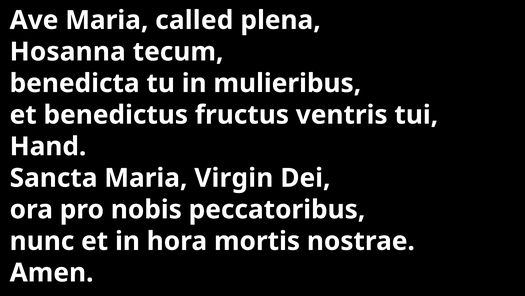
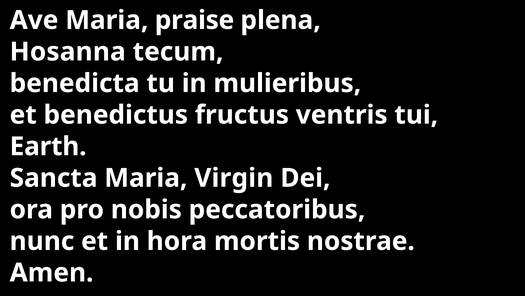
called: called -> praise (195, 20)
Hand: Hand -> Earth (48, 146)
